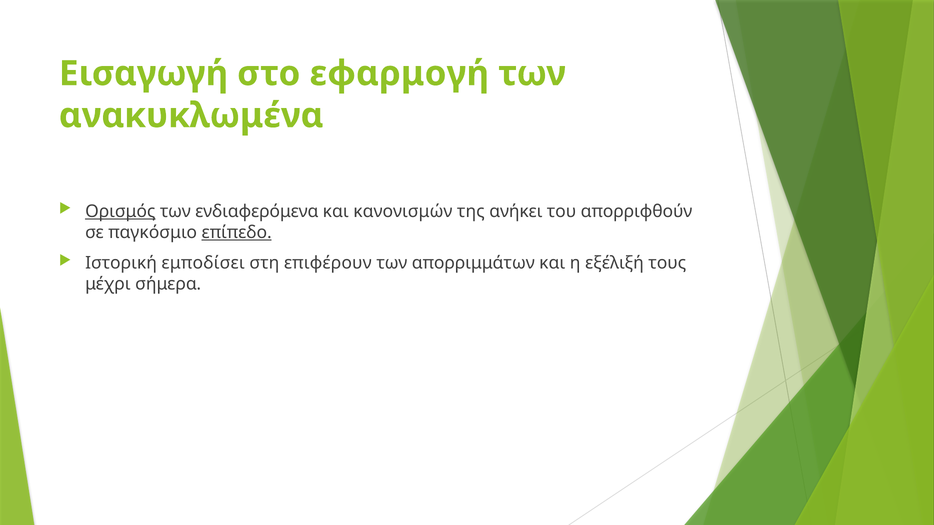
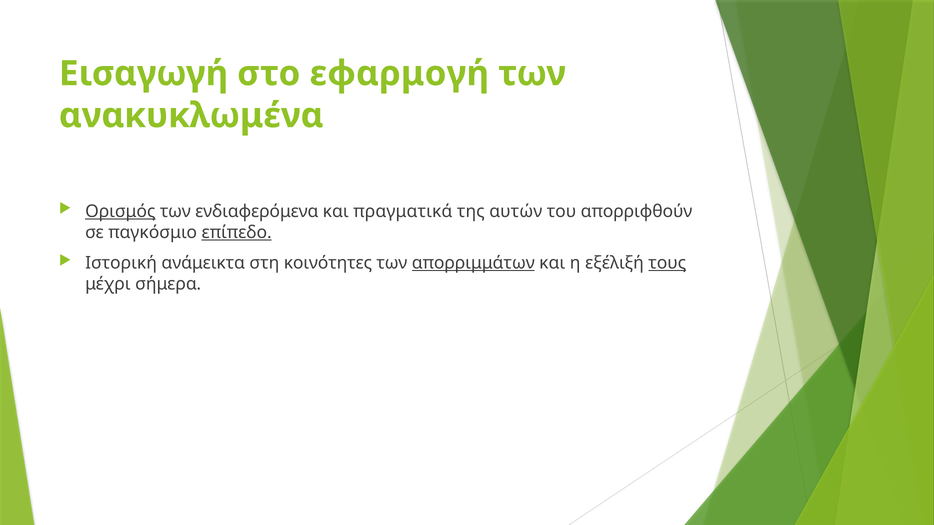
κανονισμών: κανονισμών -> πραγματικά (403, 212)
ανήκει: ανήκει -> αυτών (516, 212)
εμποδίσει: εμποδίσει -> ανάμεικτα (203, 263)
επιφέρουν: επιφέρουν -> κοινότητες (328, 263)
απορριμμάτων underline: none -> present (473, 263)
τους underline: none -> present (667, 263)
